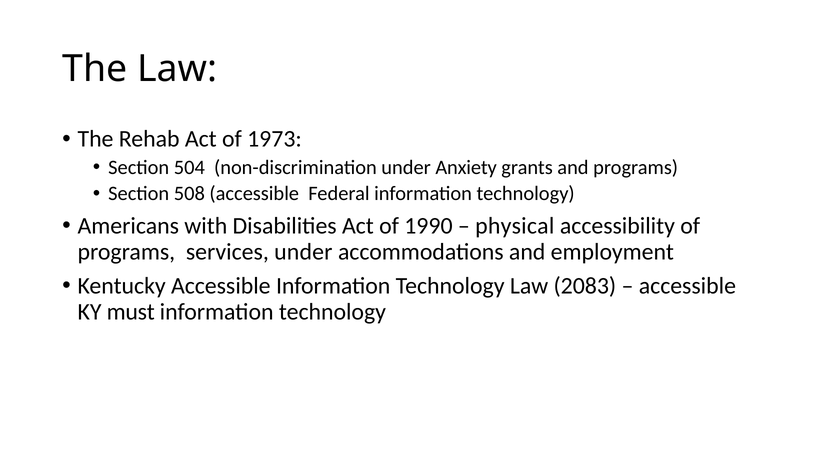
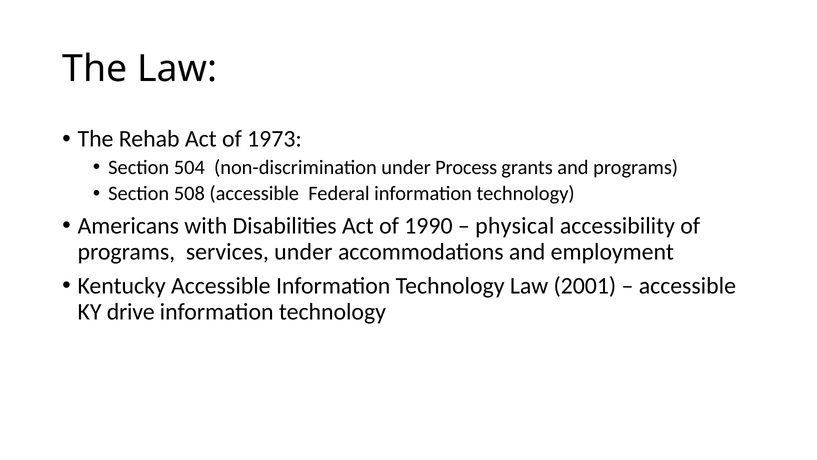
Anxiety: Anxiety -> Process (466, 167)
2083: 2083 -> 2001 (585, 286)
must: must -> drive (131, 311)
